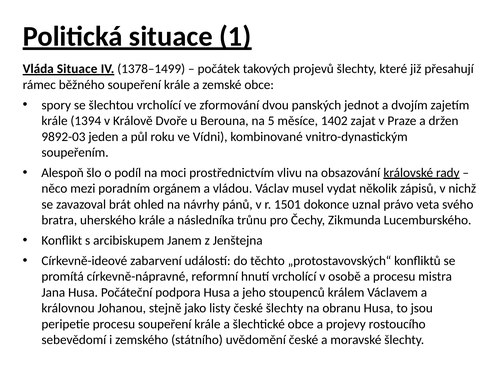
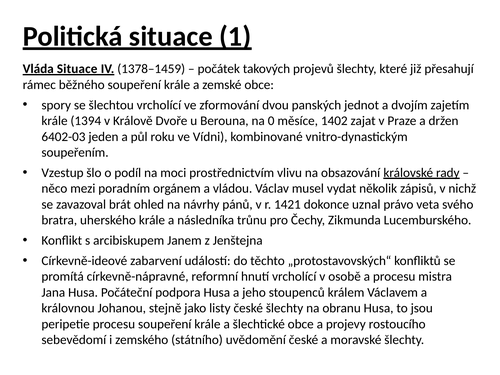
1378–1499: 1378–1499 -> 1378–1459 (151, 69)
5: 5 -> 0 (271, 121)
9892-03: 9892-03 -> 6402-03 (63, 137)
Alespoň: Alespoň -> Vzestup (62, 173)
1501: 1501 -> 1421 (287, 204)
